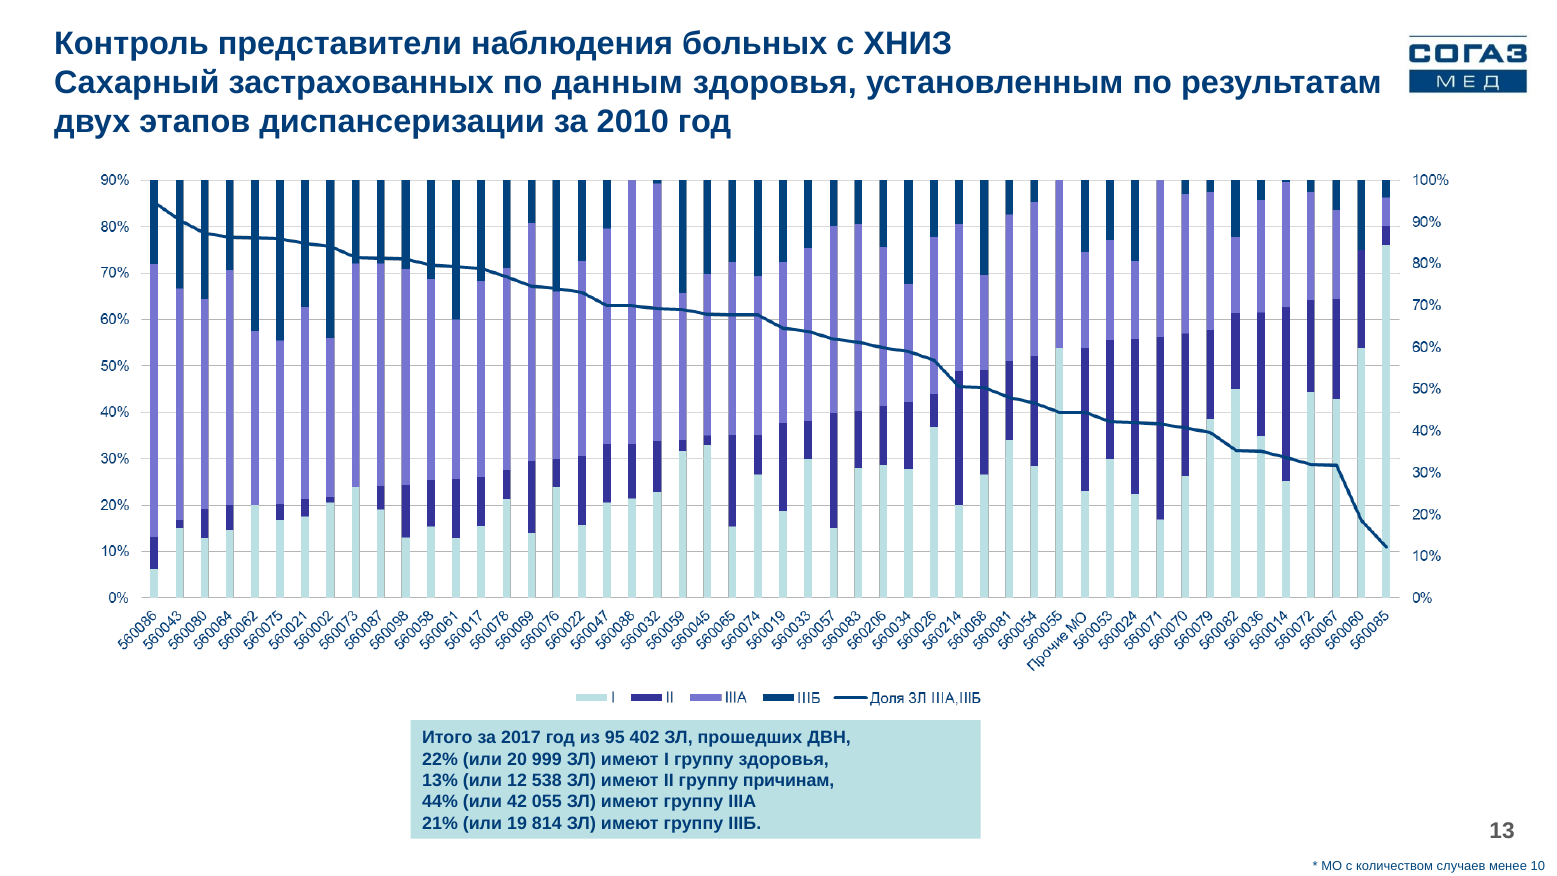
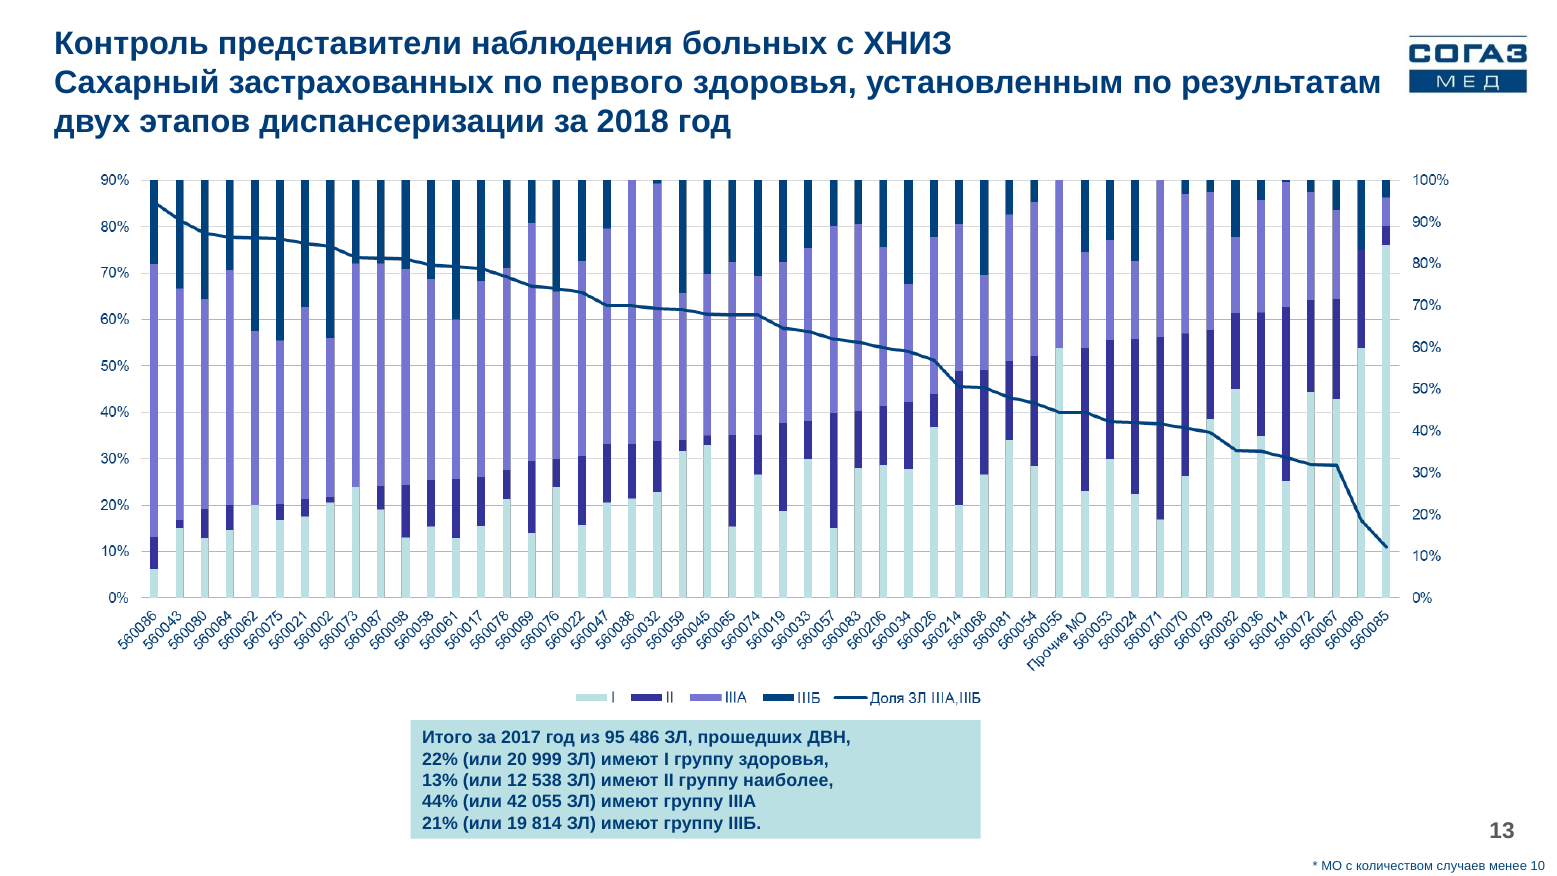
данным: данным -> первого (617, 83)
2010: 2010 -> 2018 (633, 122)
402: 402 -> 486 (645, 738)
причинам: причинам -> наиболее (788, 780)
